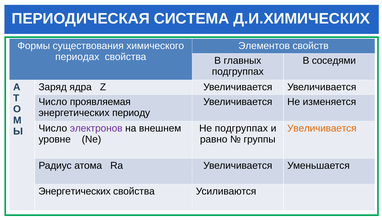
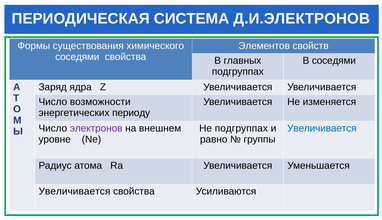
Д.И.ХИМИЧЕСКИХ: Д.И.ХИМИЧЕСКИХ -> Д.И.ЭЛЕКТРОНОВ (302, 19)
периодах: периодах -> соседями (77, 57)
проявляемая: проявляемая -> возможности (100, 102)
Увеличивается colour: orange -> blue (322, 129)
Энергетических: Энергетических -> Увеличивается (74, 192)
